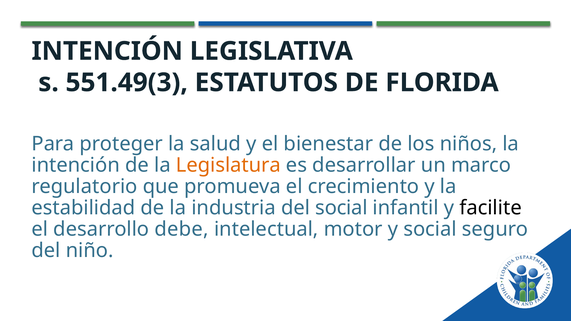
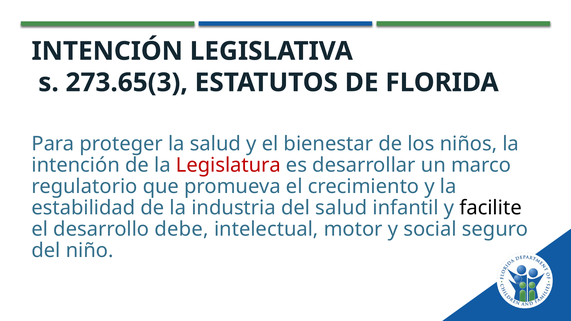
551.49(3: 551.49(3 -> 273.65(3 (127, 83)
Legislatura colour: orange -> red (228, 165)
del social: social -> salud (341, 208)
